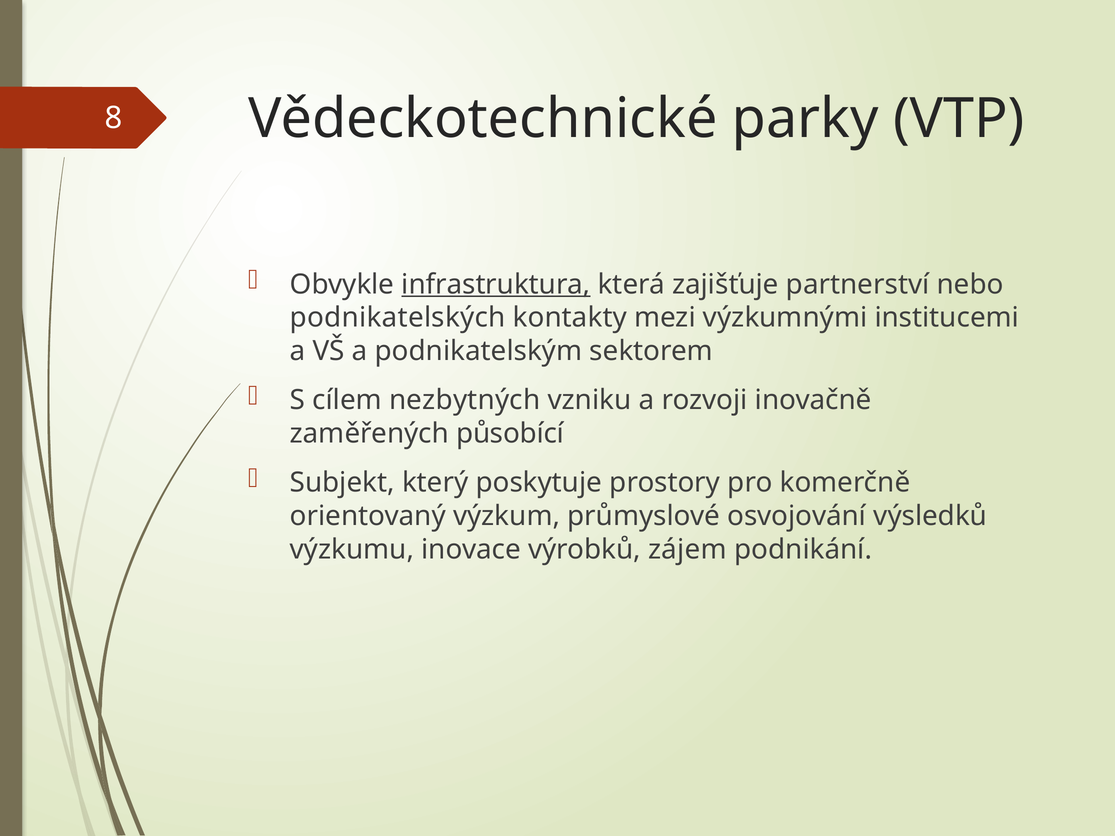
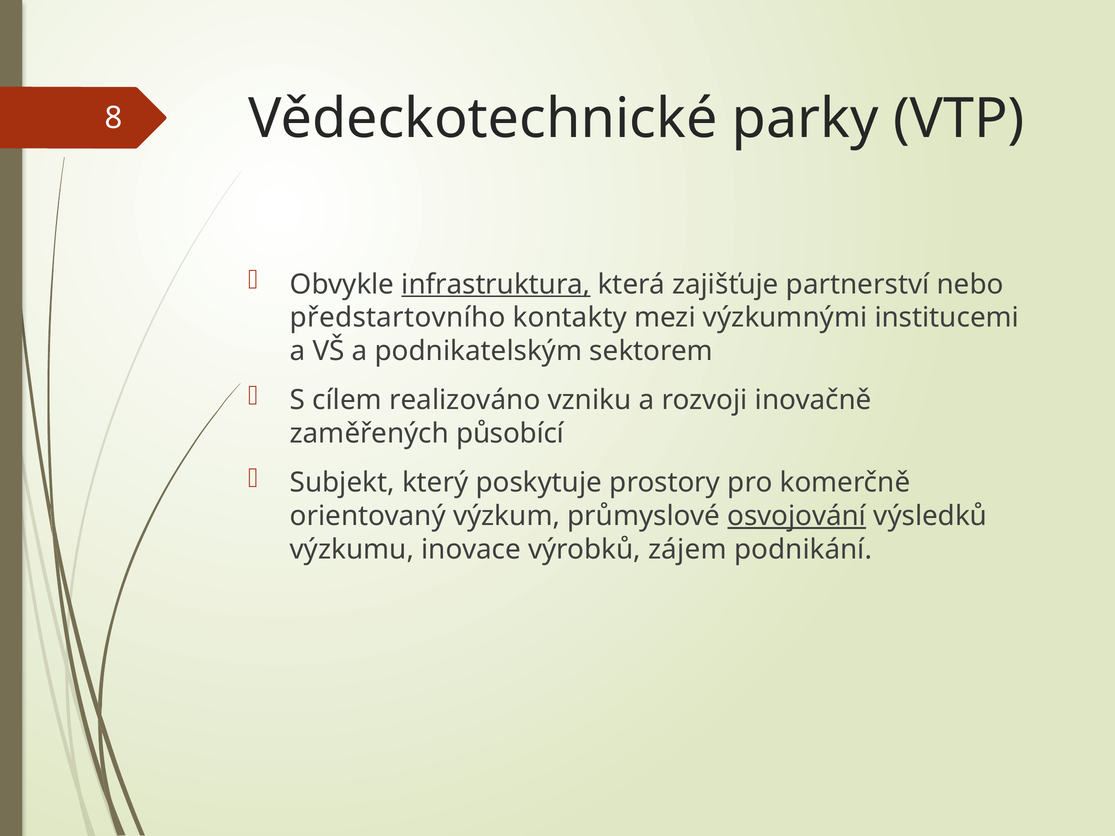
podnikatelských: podnikatelských -> předstartovního (398, 318)
nezbytných: nezbytných -> realizováno (465, 400)
osvojování underline: none -> present (797, 516)
